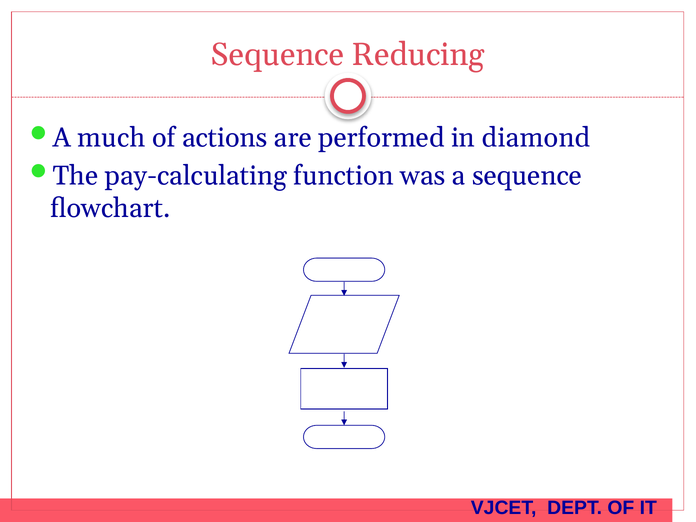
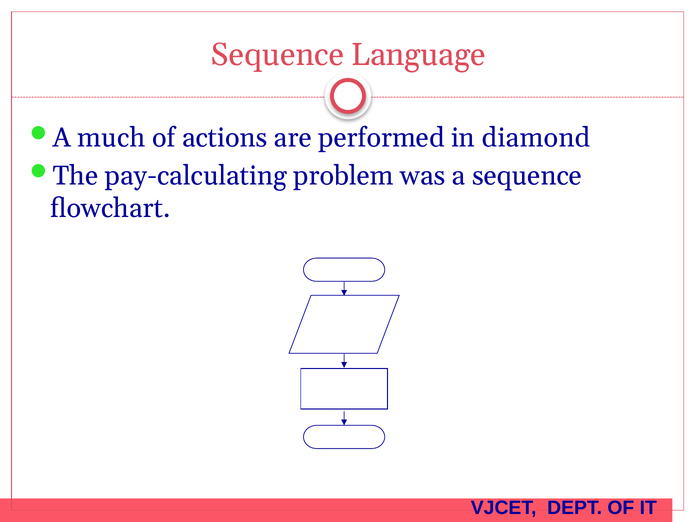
Reducing: Reducing -> Language (418, 55)
function: function -> problem (344, 176)
